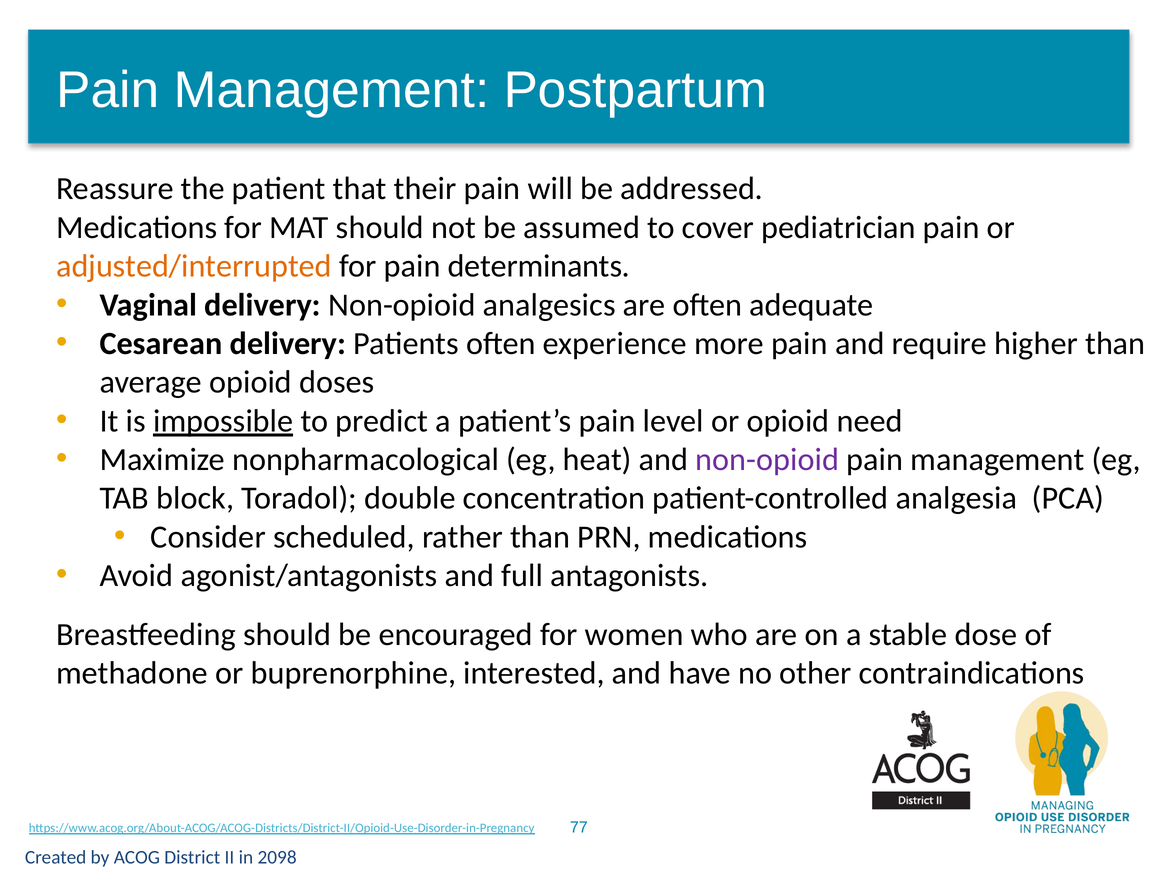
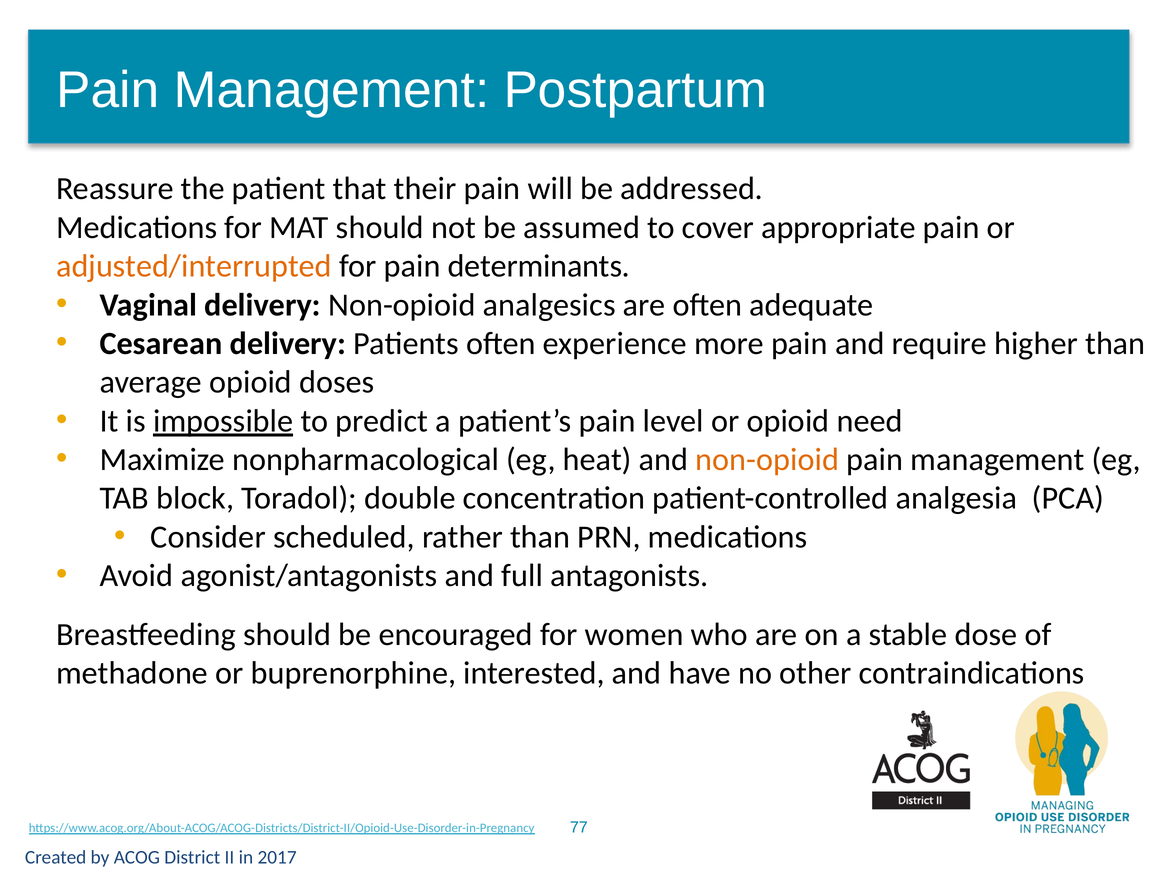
pediatrician: pediatrician -> appropriate (838, 228)
non-opioid colour: purple -> orange (767, 460)
2098: 2098 -> 2017 (277, 857)
